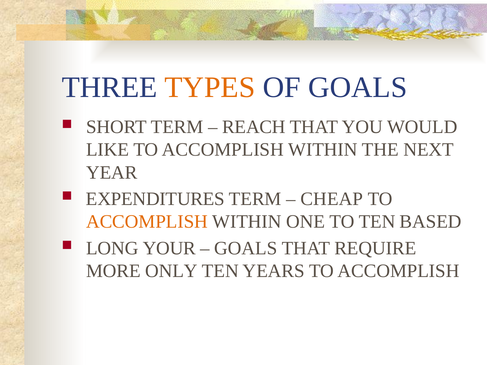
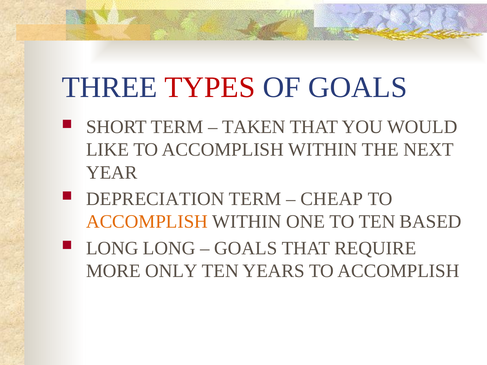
TYPES colour: orange -> red (210, 87)
REACH: REACH -> TAKEN (254, 127)
EXPENDITURES: EXPENDITURES -> DEPRECIATION (155, 199)
LONG YOUR: YOUR -> LONG (169, 248)
